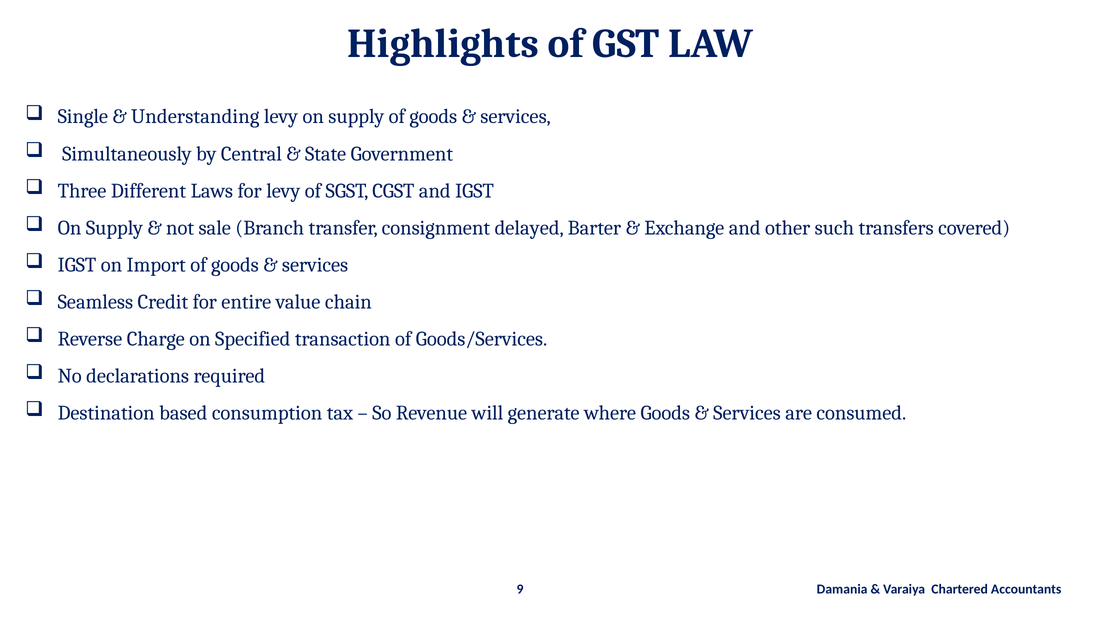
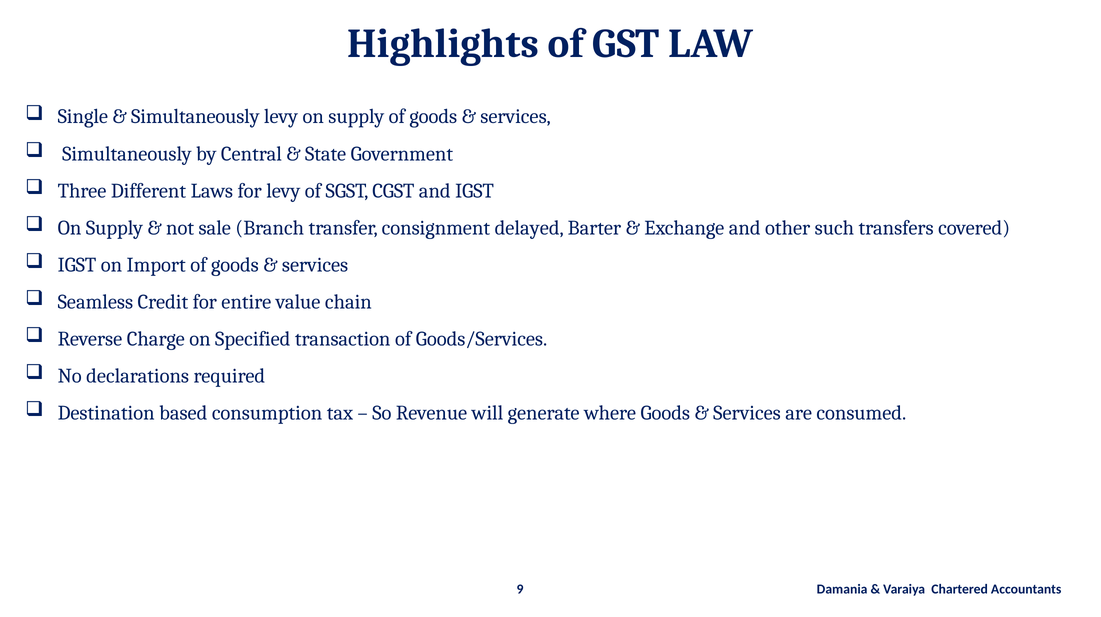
Understanding: Understanding -> Simultaneously (195, 117)
